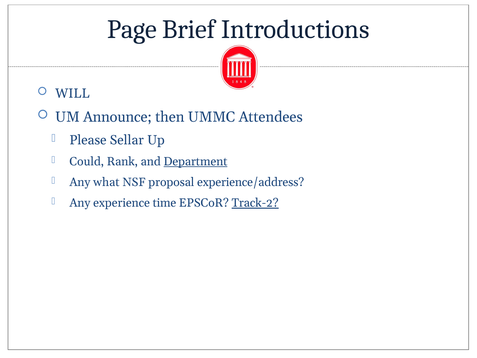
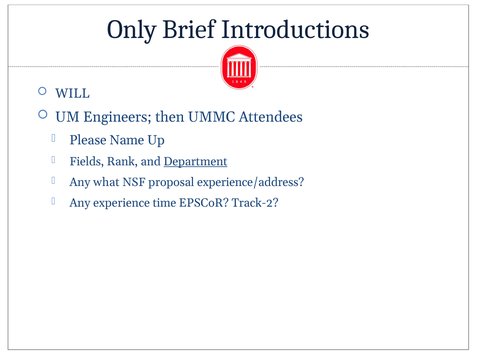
Page: Page -> Only (132, 29)
Announce: Announce -> Engineers (117, 117)
Sellar: Sellar -> Name (127, 140)
Could: Could -> Fields (87, 162)
Track-2 underline: present -> none (255, 203)
